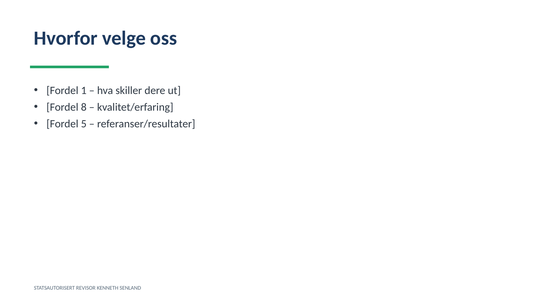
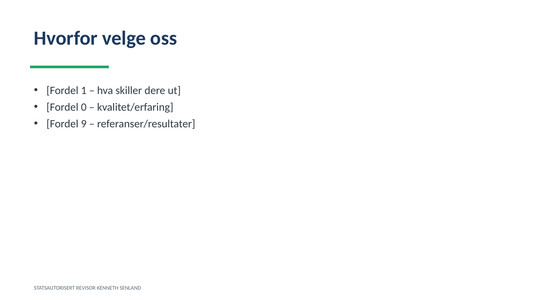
8: 8 -> 0 (84, 107)
5: 5 -> 9 (84, 124)
